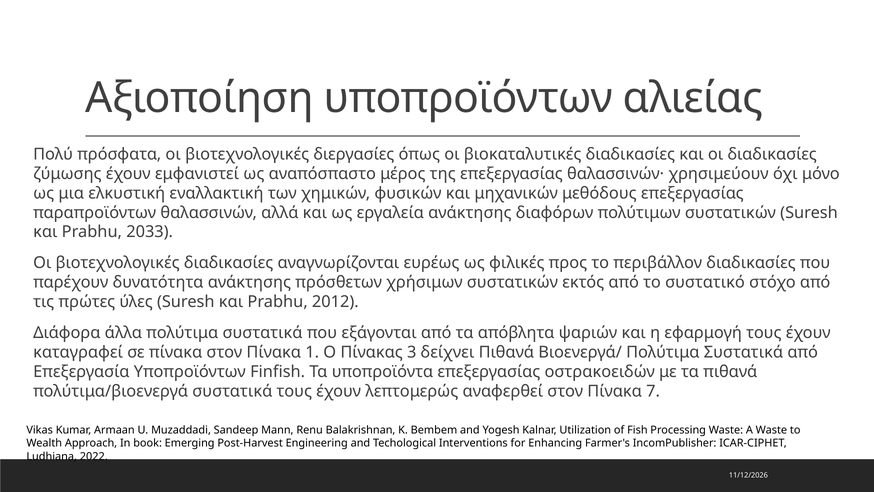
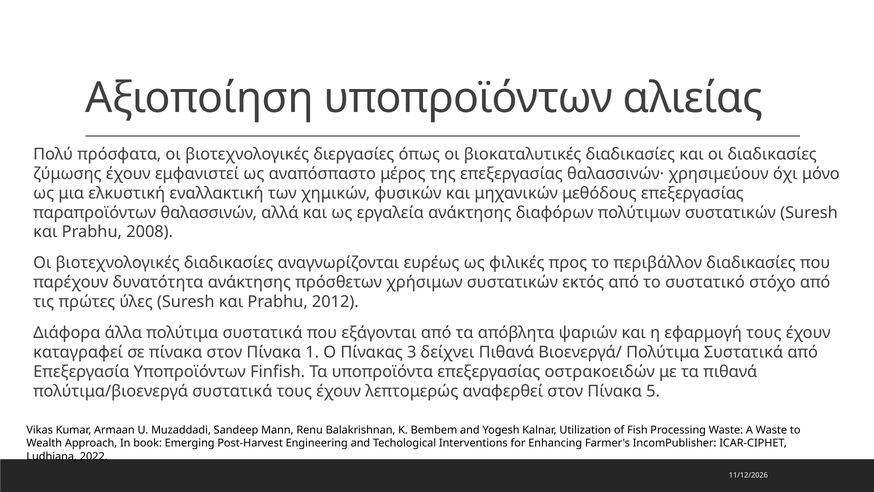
2033: 2033 -> 2008 (150, 232)
7: 7 -> 5 (653, 391)
